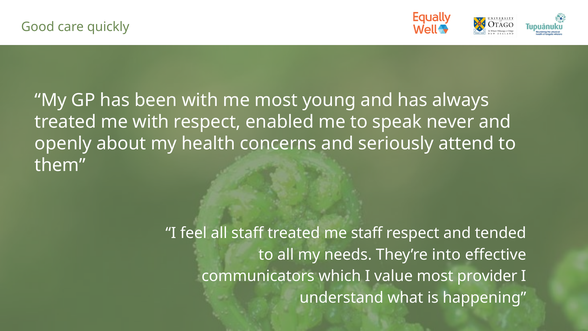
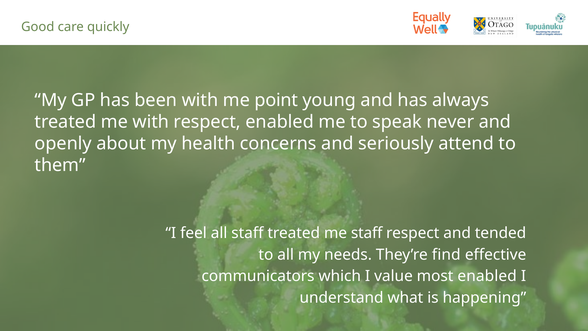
me most: most -> point (276, 100)
into: into -> find (446, 254)
most provider: provider -> enabled (487, 276)
